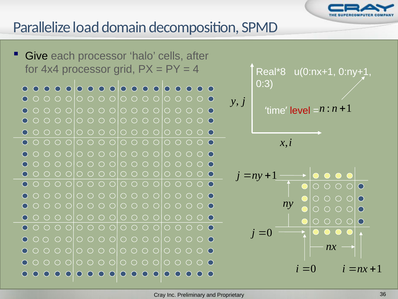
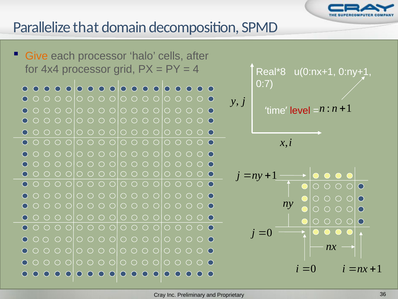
load: load -> that (86, 27)
Give colour: black -> orange (36, 56)
0:3: 0:3 -> 0:7 (265, 84)
